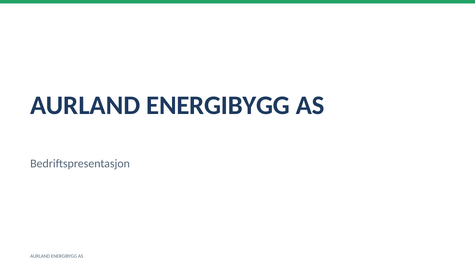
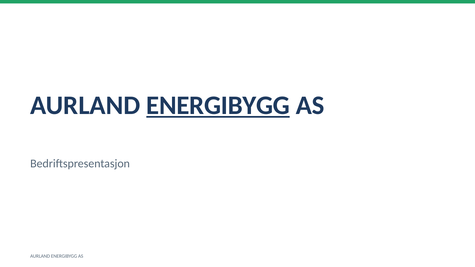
ENERGIBYGG underline: none -> present (218, 105)
